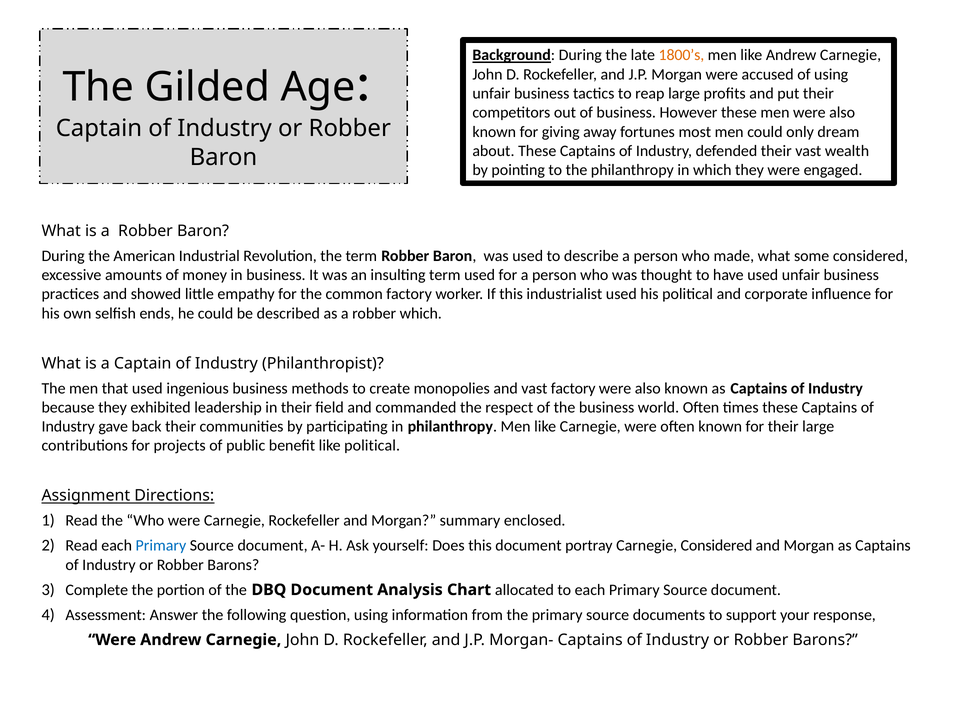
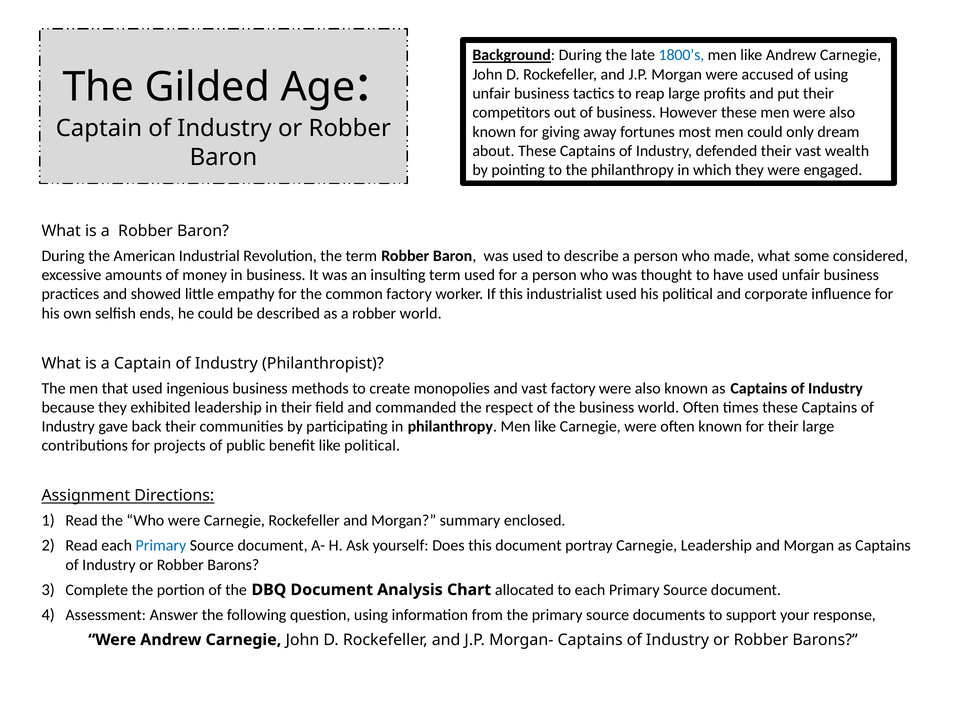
1800’s colour: orange -> blue (681, 55)
robber which: which -> world (421, 314)
Carnegie Considered: Considered -> Leadership (716, 546)
